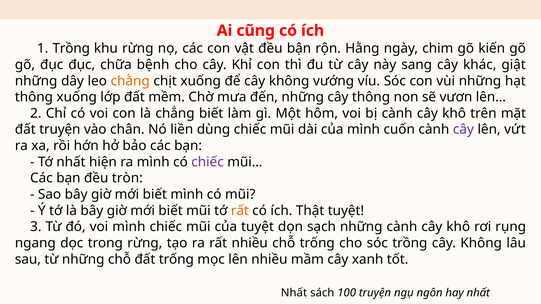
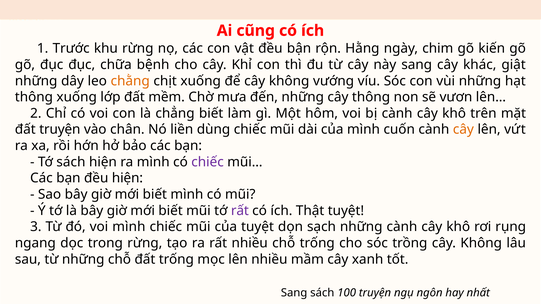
1 Trồng: Trồng -> Trước (71, 49)
cây colour: purple -> orange (463, 130)
Tớ nhất: nhất -> sách (71, 162)
đều tròn: tròn -> hiện (127, 178)
rất colour: orange -> purple (240, 211)
Nhất: Nhất -> Sang (294, 293)
